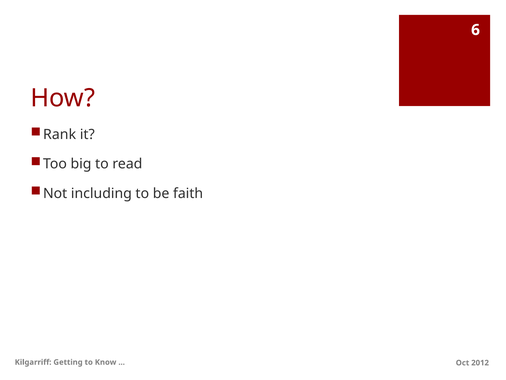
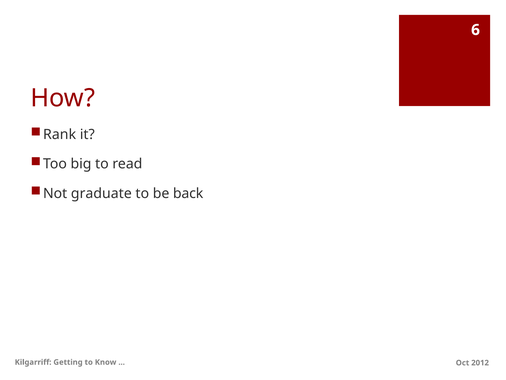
including: including -> graduate (101, 193)
faith: faith -> back (188, 193)
